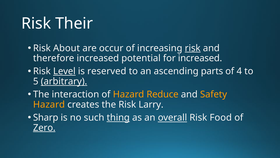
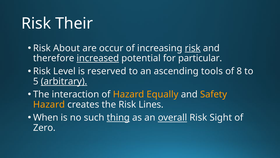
increased underline: none -> present (98, 58)
for increased: increased -> particular (200, 58)
Level underline: present -> none (64, 71)
parts: parts -> tools (212, 71)
4: 4 -> 8 (239, 71)
Reduce: Reduce -> Equally (162, 94)
Larry: Larry -> Lines (151, 104)
Sharp: Sharp -> When (46, 117)
Food: Food -> Sight (221, 117)
Zero underline: present -> none (44, 127)
